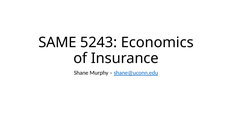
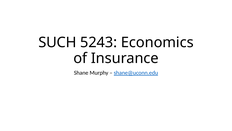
SAME: SAME -> SUCH (57, 42)
